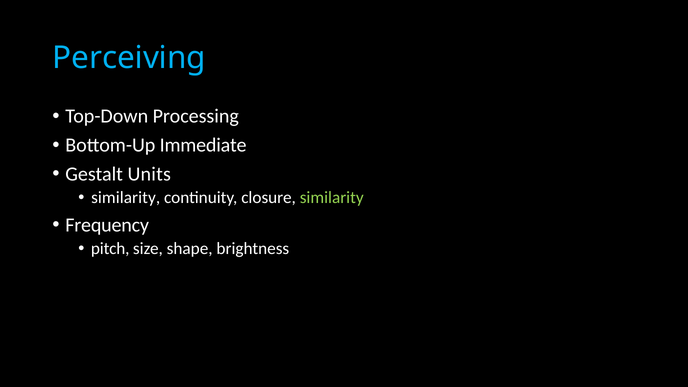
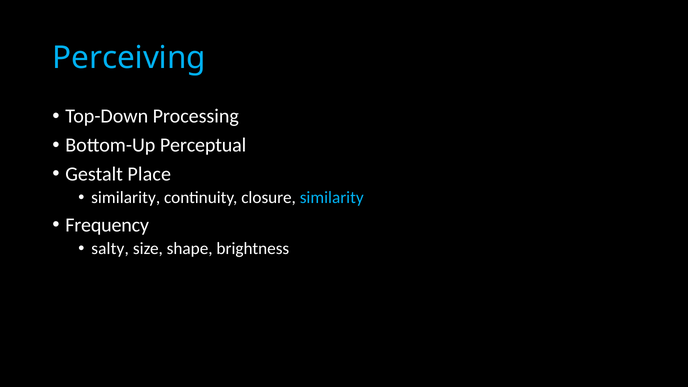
Immediate: Immediate -> Perceptual (203, 145)
Units: Units -> Place (149, 174)
similarity colour: light green -> light blue (332, 198)
pitch: pitch -> salty (110, 249)
